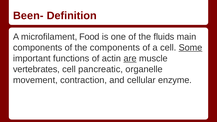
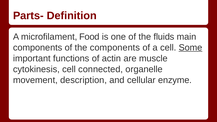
Been-: Been- -> Parts- (28, 16)
are underline: present -> none (130, 58)
vertebrates: vertebrates -> cytokinesis (36, 69)
pancreatic: pancreatic -> connected (101, 69)
contraction: contraction -> description (84, 80)
